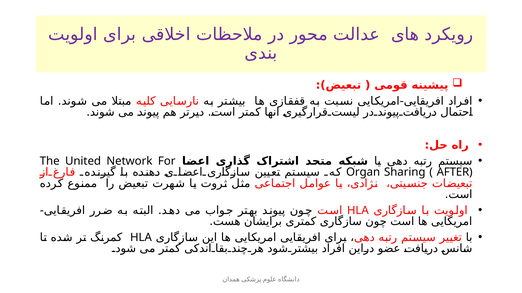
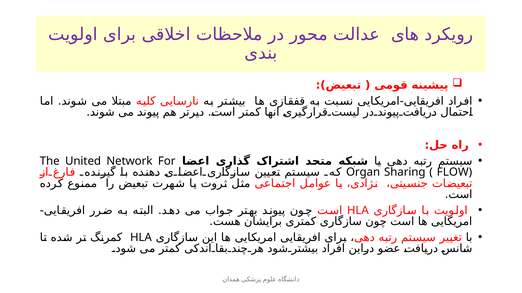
AFTER: AFTER -> FLOW (454, 173)
